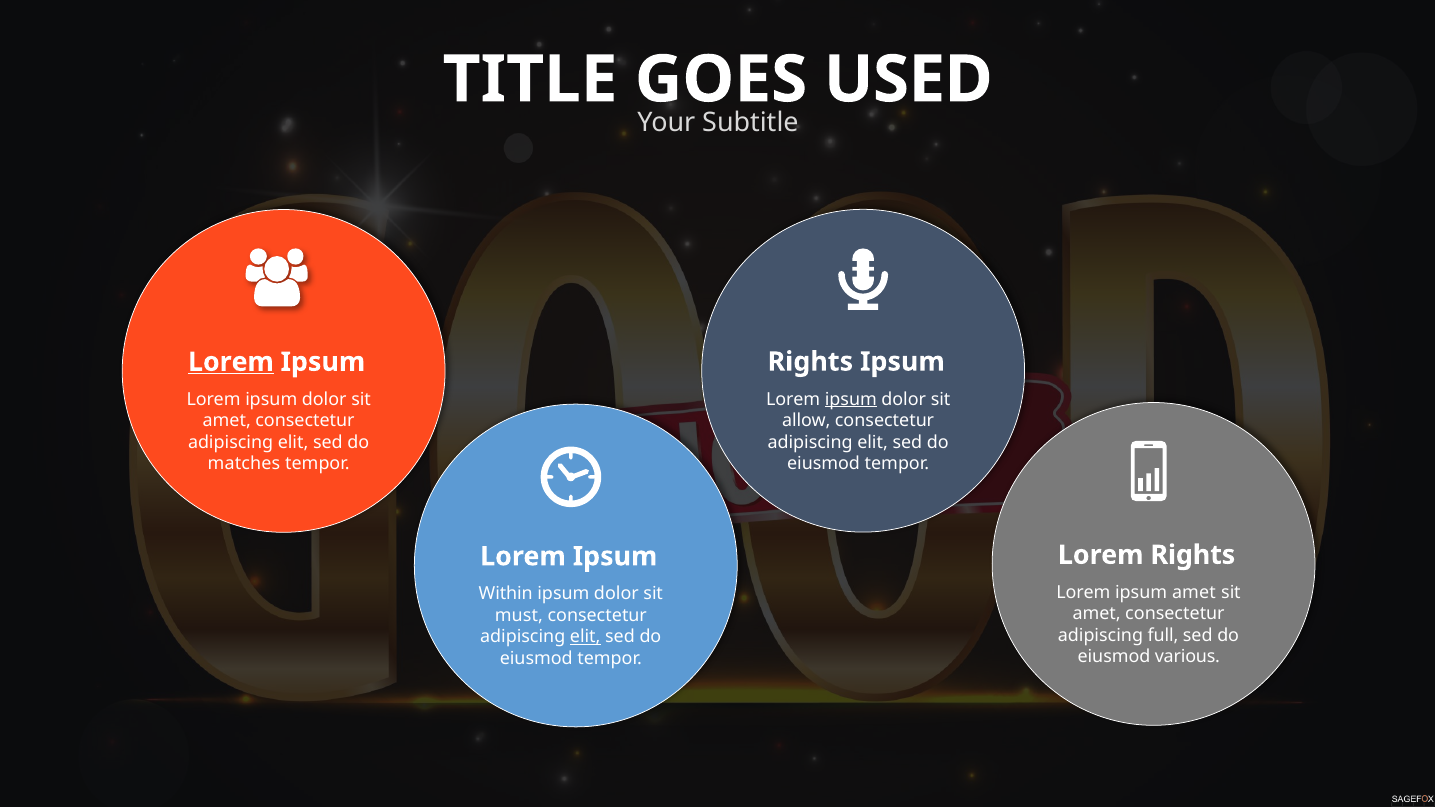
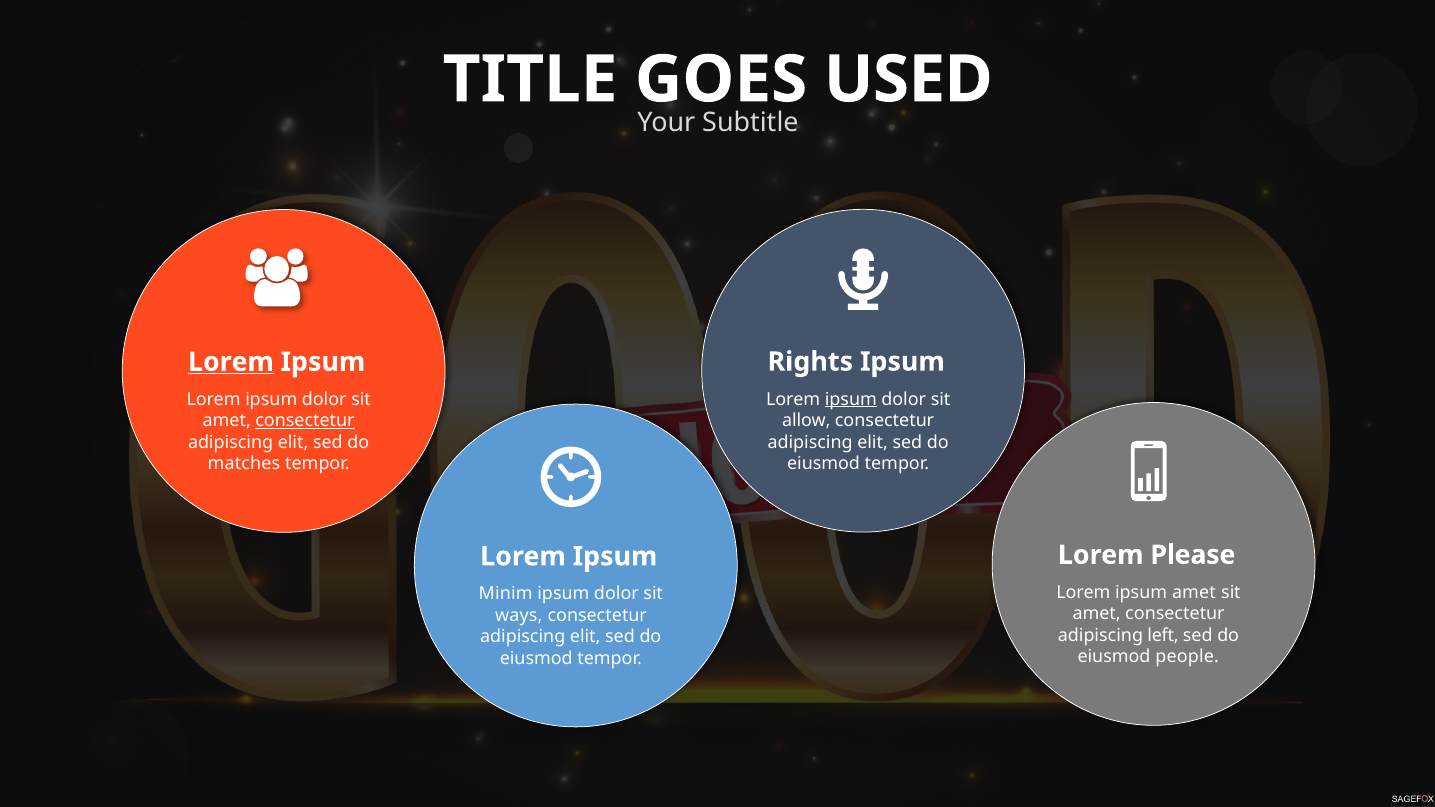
consectetur underline: none -> present (305, 421)
Lorem Rights: Rights -> Please (1193, 555)
Within: Within -> Minim (506, 594)
must: must -> ways (519, 616)
full: full -> left (1163, 636)
elit underline: present -> none (585, 637)
various: various -> people (1187, 657)
